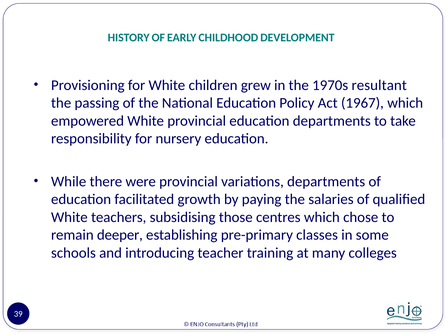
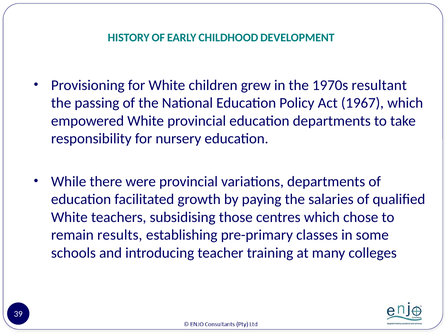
deeper: deeper -> results (120, 235)
